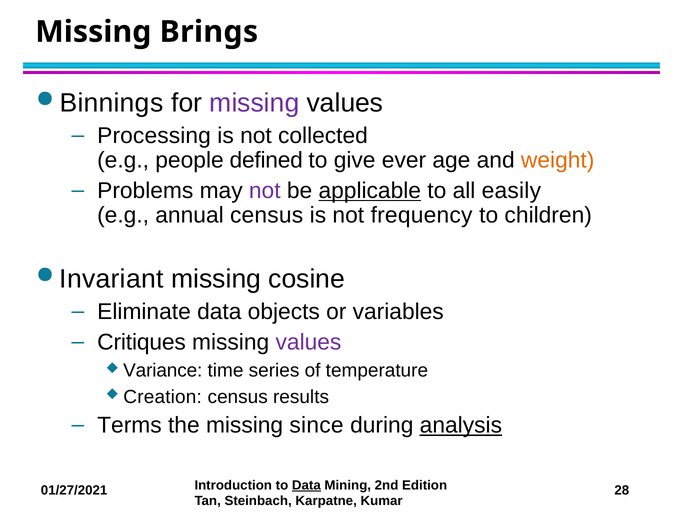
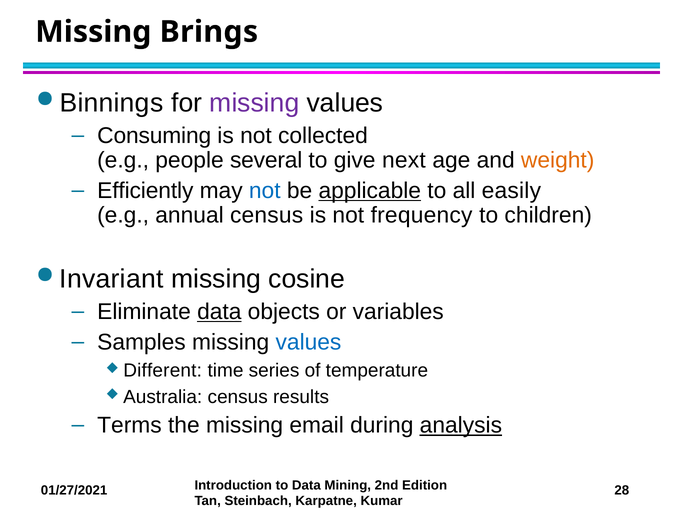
Processing: Processing -> Consuming (154, 136)
defined: defined -> several (266, 160)
ever: ever -> next (404, 160)
Problems: Problems -> Efficiently (145, 191)
not colour: purple -> blue (265, 191)
data underline: none -> present (219, 312)
Critiques: Critiques -> Samples (141, 343)
values colour: purple -> blue (308, 343)
Variance: Variance -> Different (163, 371)
Creation: Creation -> Australia (163, 397)
since: since -> email (317, 426)
Data underline: present -> none (306, 485)
